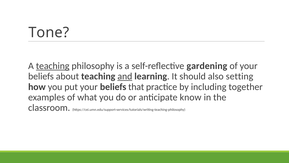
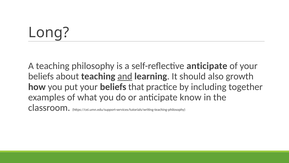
Tone: Tone -> Long (49, 32)
teaching underline: present -> none (53, 66)
self-reflective gardening: gardening -> anticipate (207, 66)
setting: setting -> growth (240, 76)
